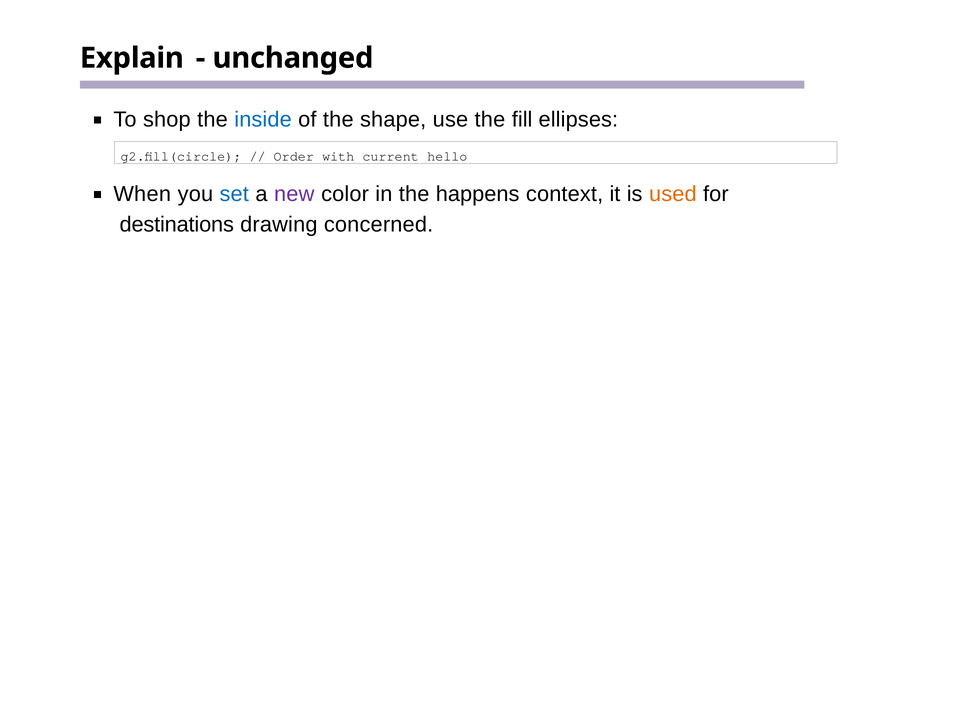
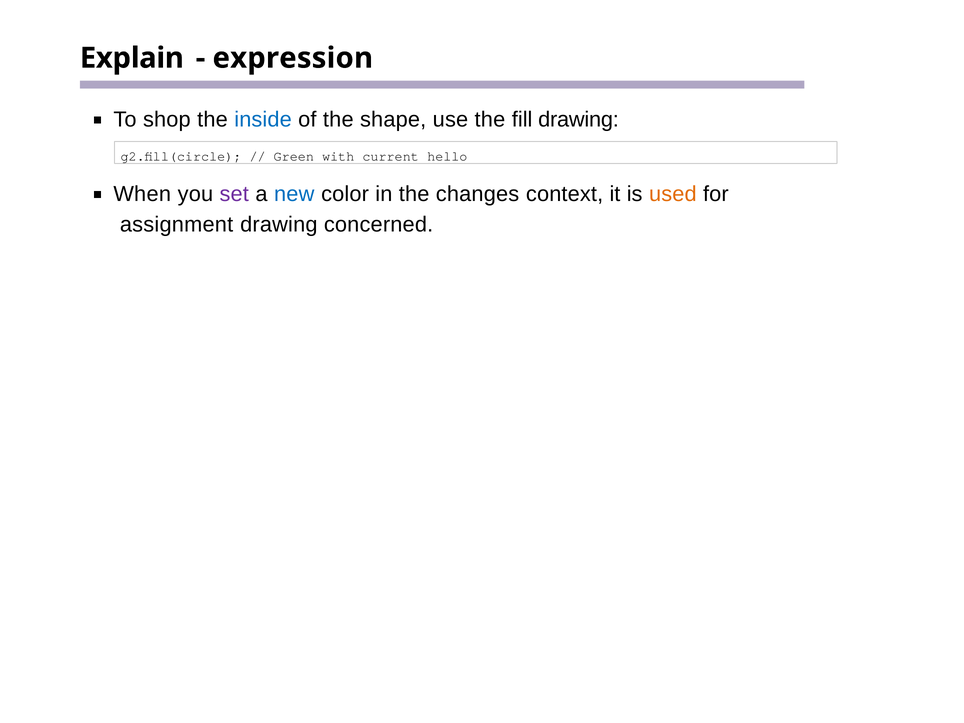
unchanged: unchanged -> expression (293, 58)
fill ellipses: ellipses -> drawing (579, 119)
Order: Order -> Green (294, 156)
set colour: blue -> purple (234, 194)
new colour: purple -> blue (294, 194)
happens: happens -> changes (478, 194)
destinations: destinations -> assignment (177, 225)
